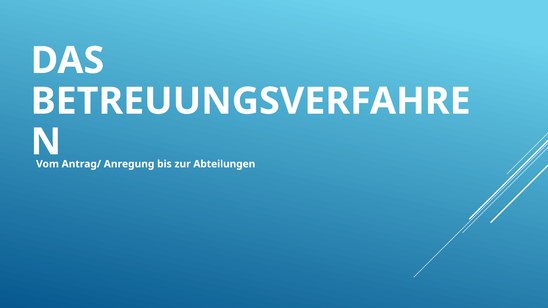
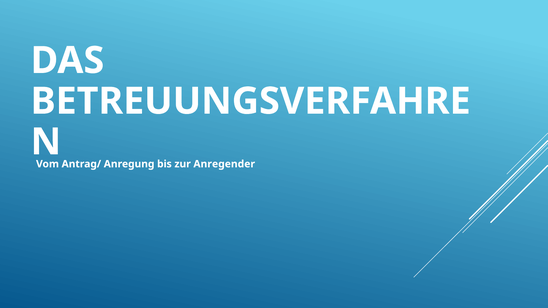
Abteilungen: Abteilungen -> Anregender (224, 164)
